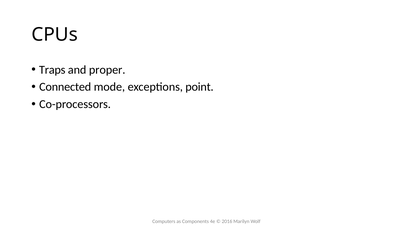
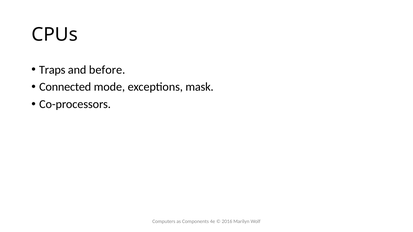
proper: proper -> before (107, 70)
point: point -> mask (200, 87)
